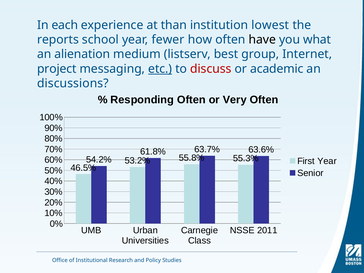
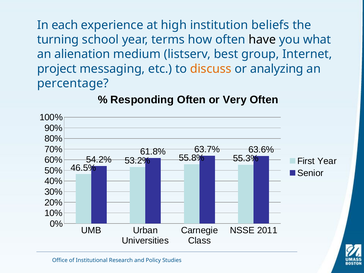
than: than -> high (174, 25)
lowest: lowest -> beliefs (270, 25)
reports: reports -> turning (58, 40)
fewer: fewer -> terms (168, 40)
etc underline: present -> none (160, 69)
discuss colour: red -> orange (211, 69)
academic: academic -> analyzing (277, 69)
discussions: discussions -> percentage (73, 83)
